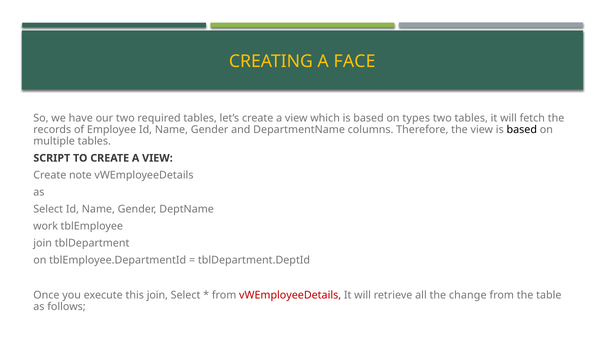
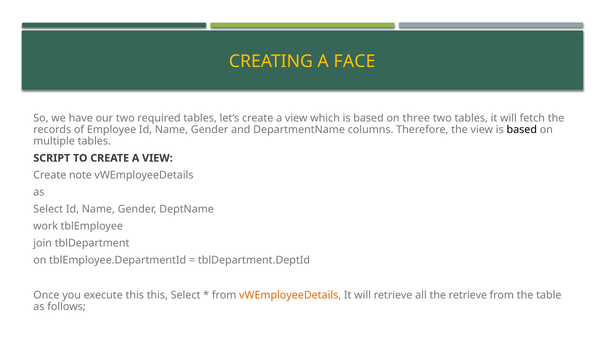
types: types -> three (416, 118)
this join: join -> this (157, 296)
vWEmployeeDetails colour: red -> orange (290, 296)
the change: change -> retrieve (468, 296)
